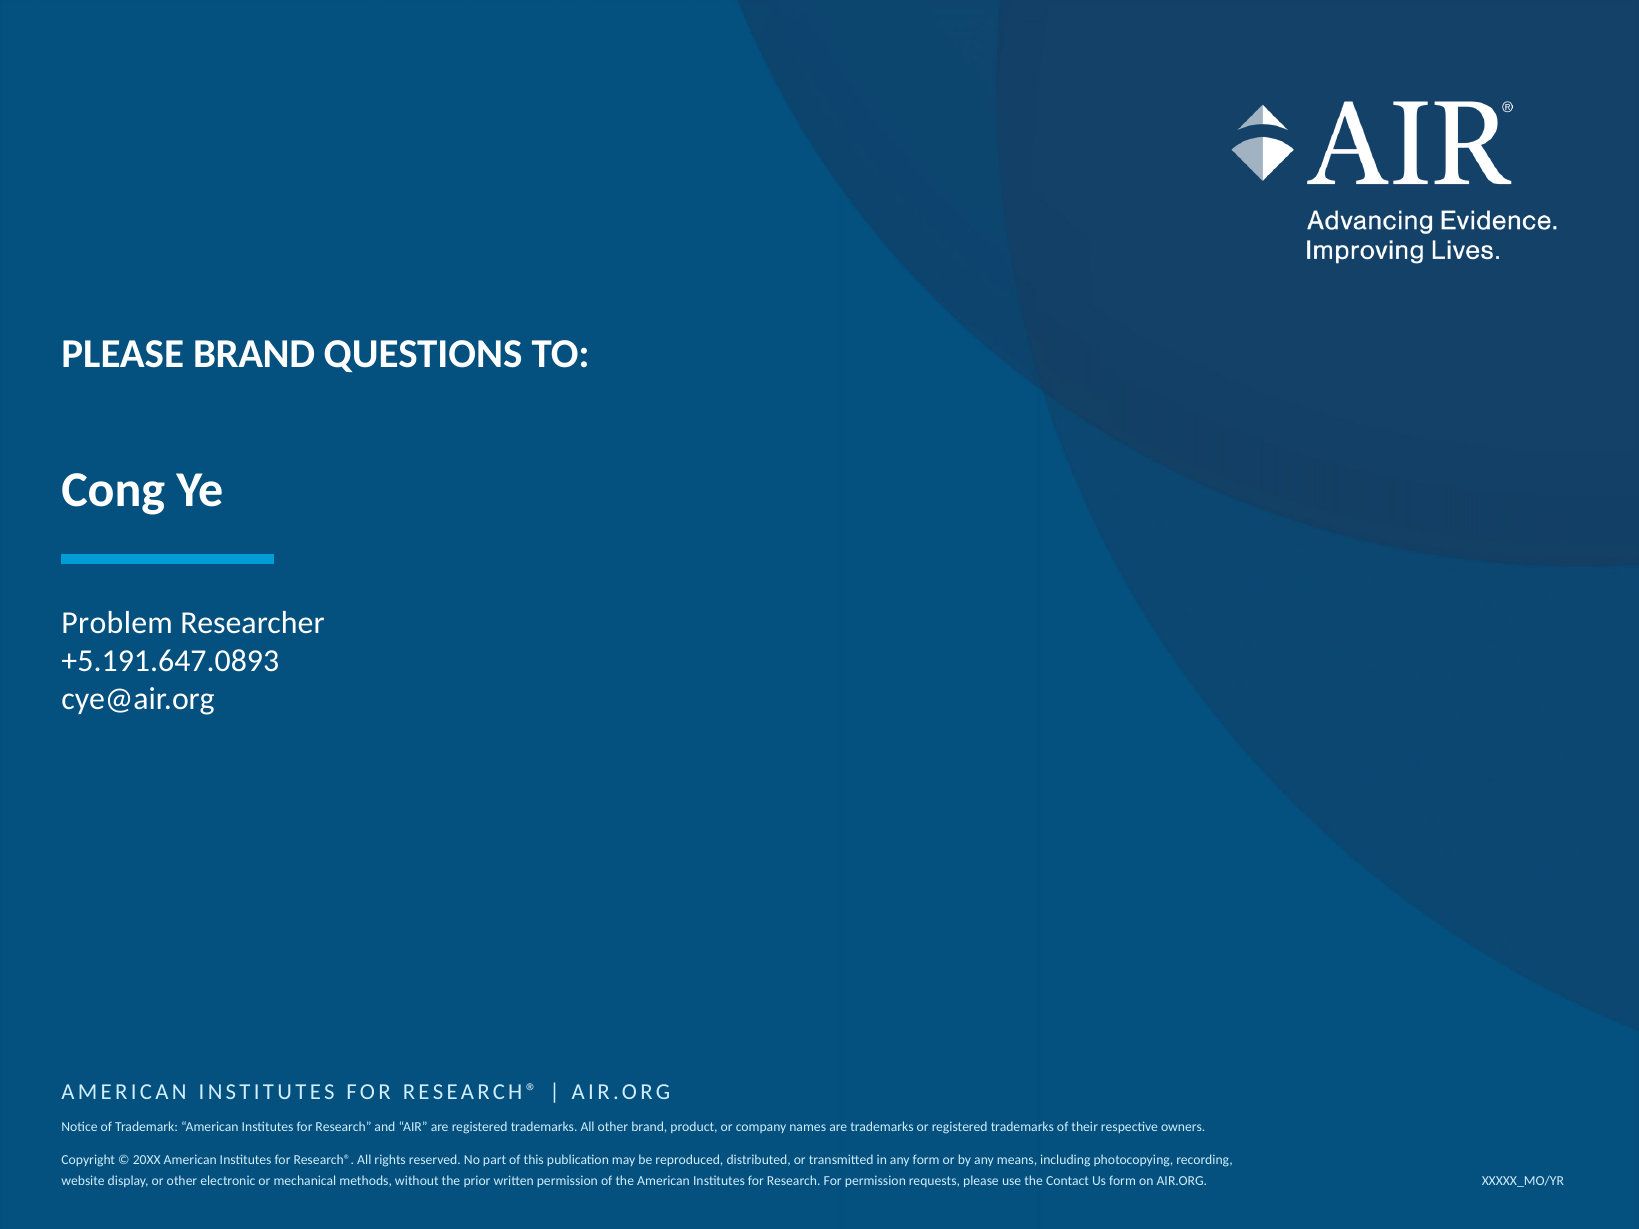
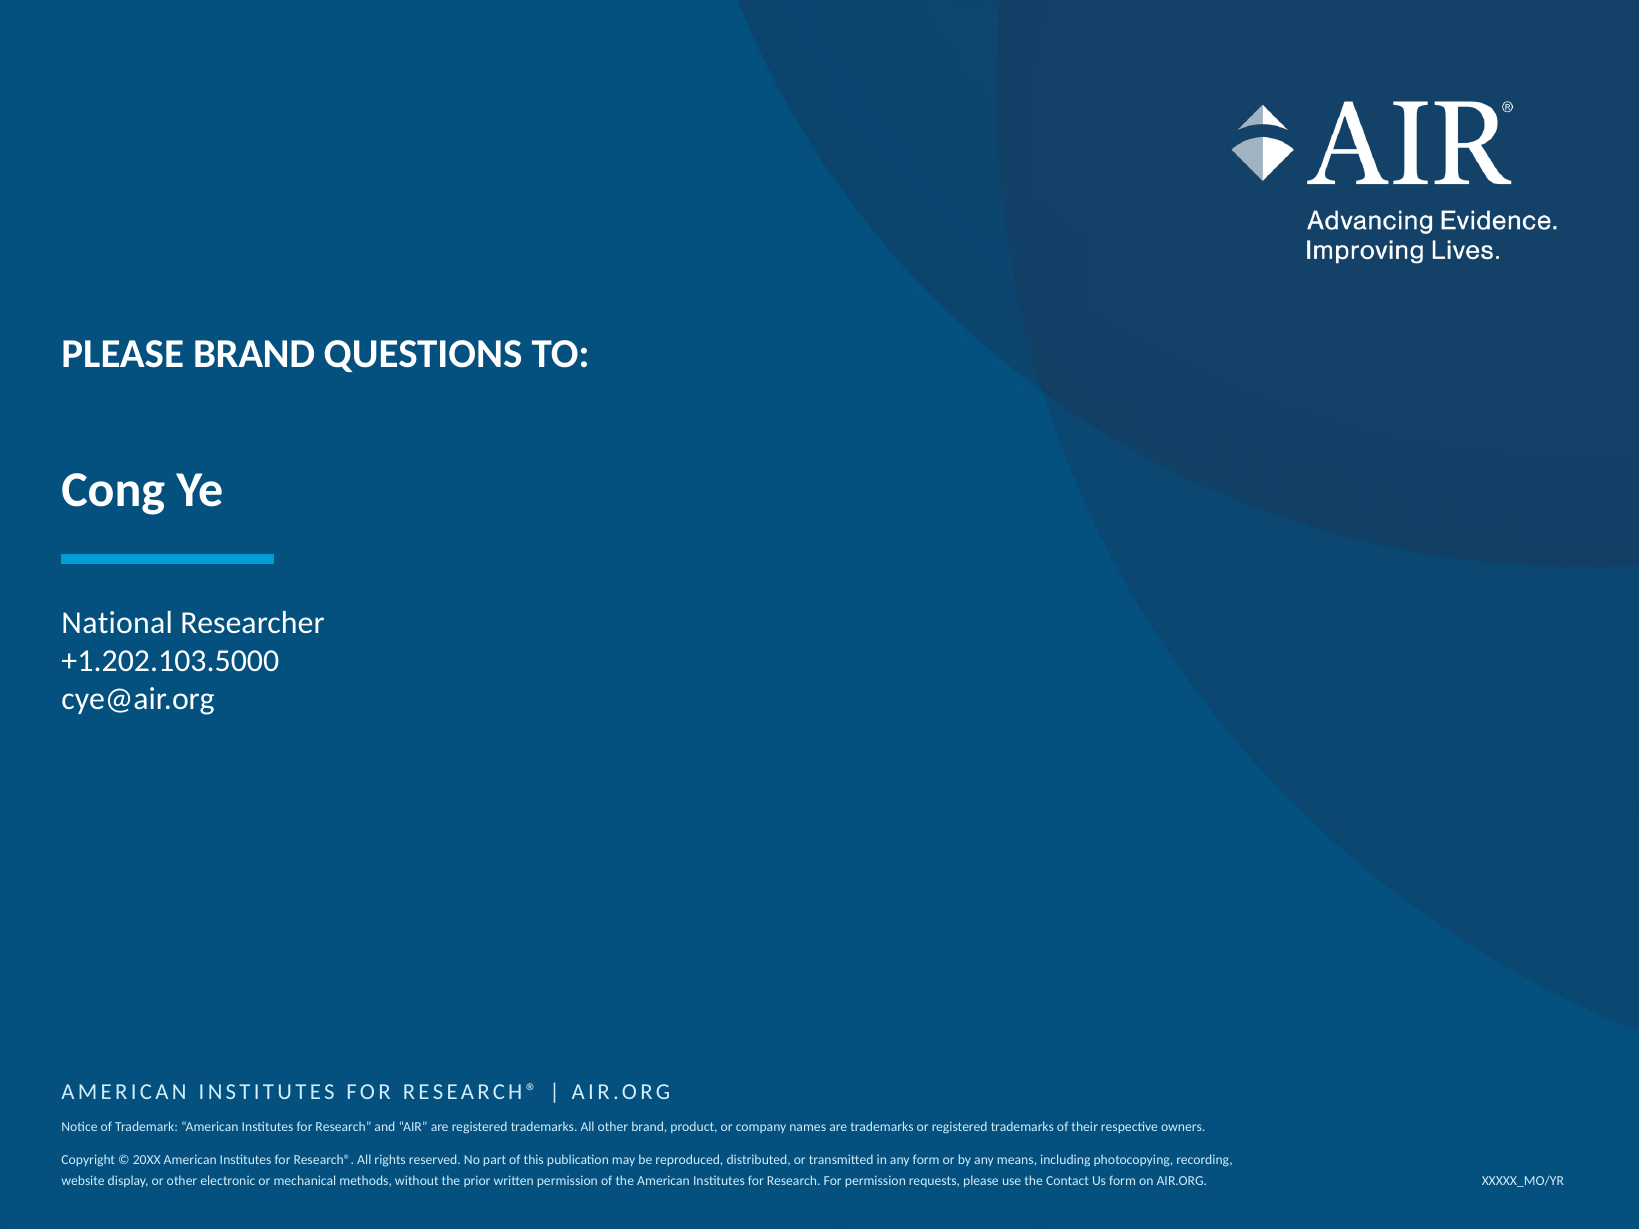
Problem: Problem -> National (117, 623)
+5.191.647.0893: +5.191.647.0893 -> +1.202.103.5000 (170, 661)
